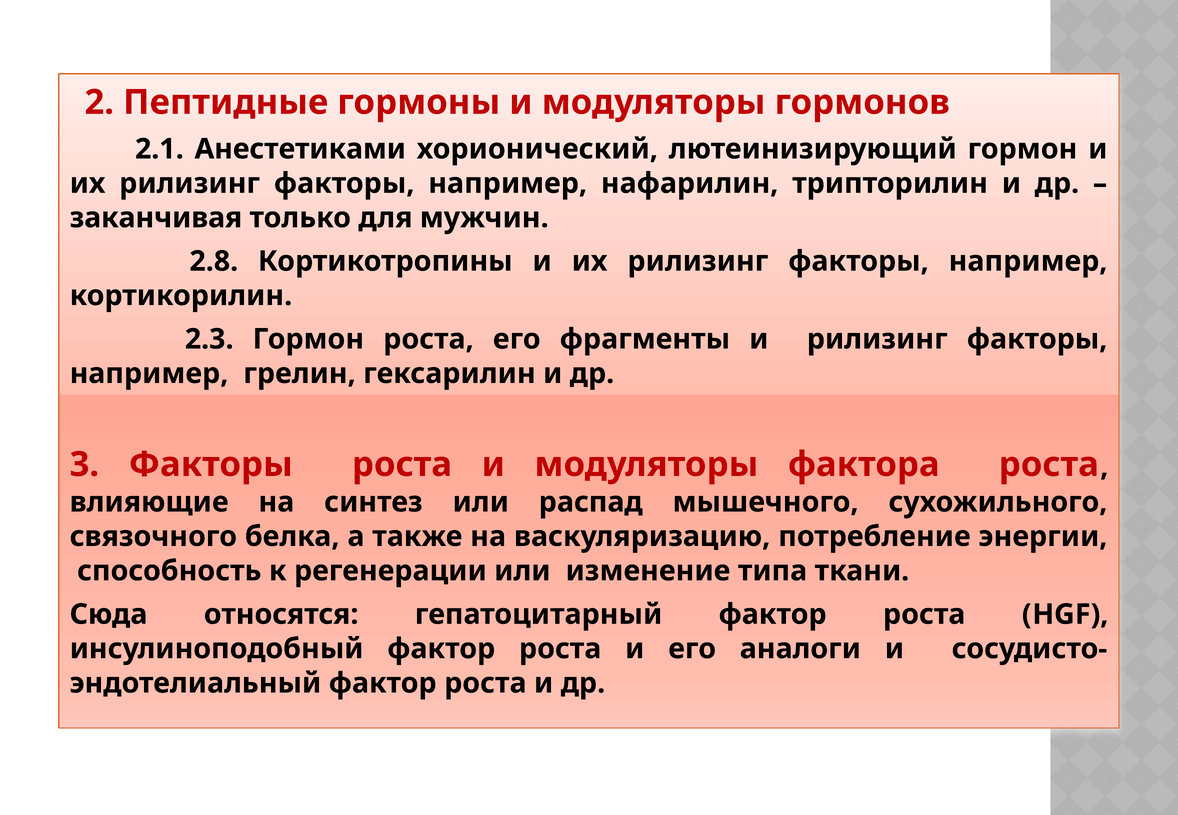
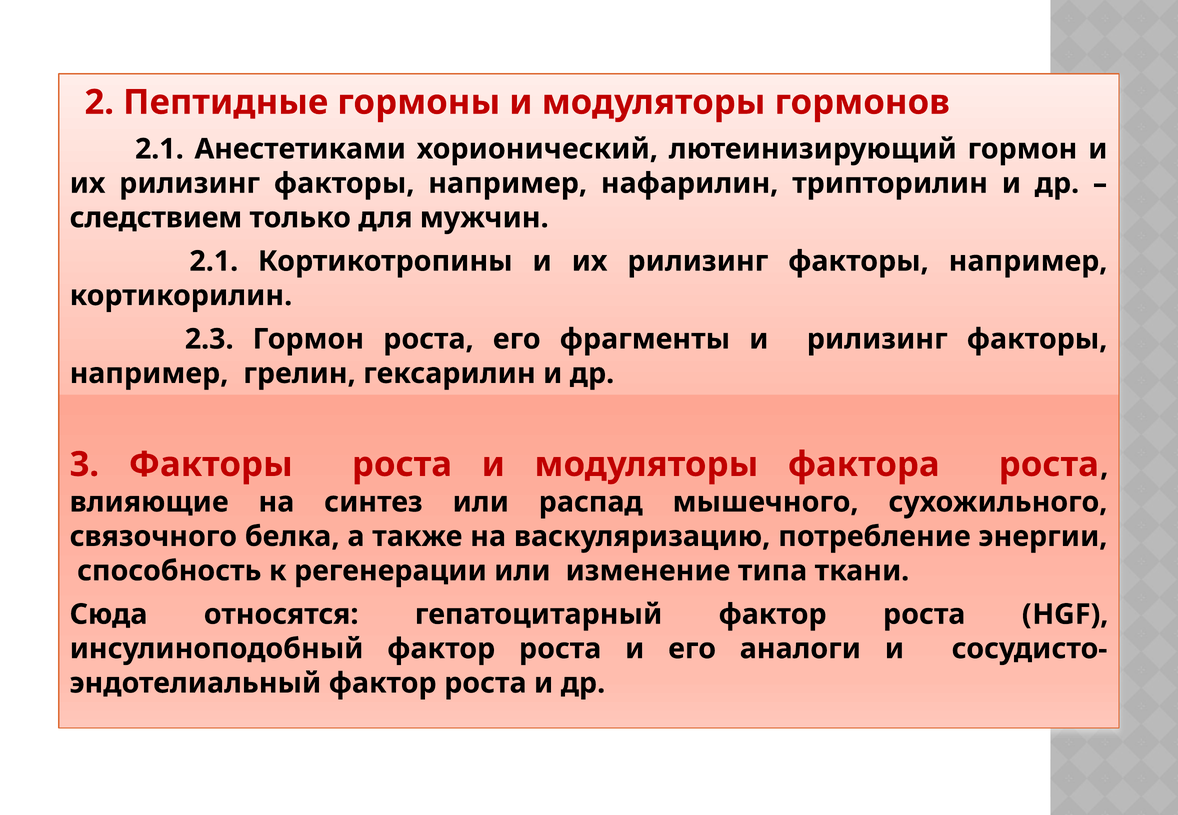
заканчивая: заканчивая -> следствием (156, 218)
2.8: 2.8 -> 2.1 (214, 261)
